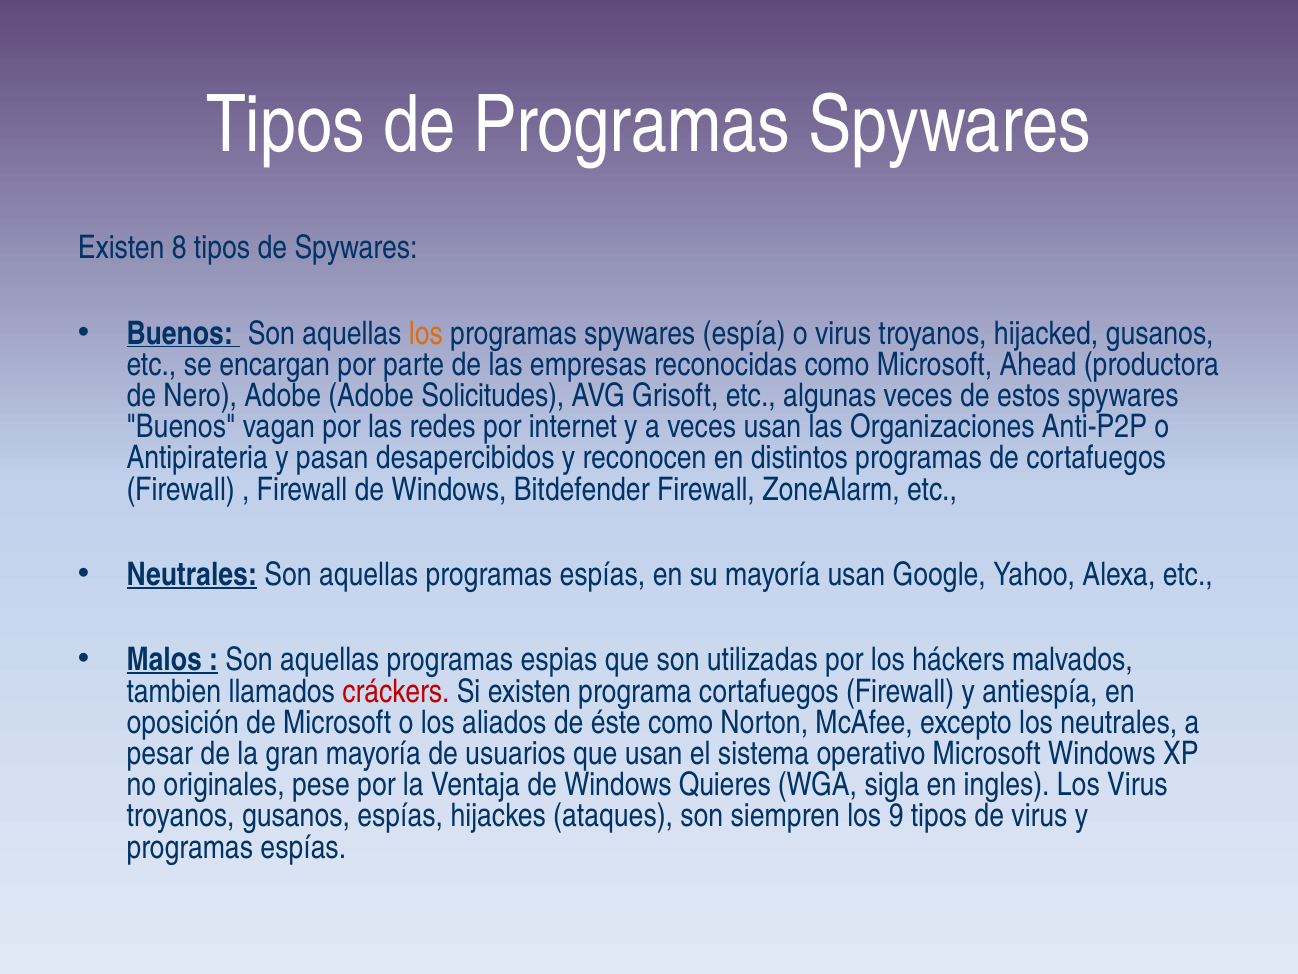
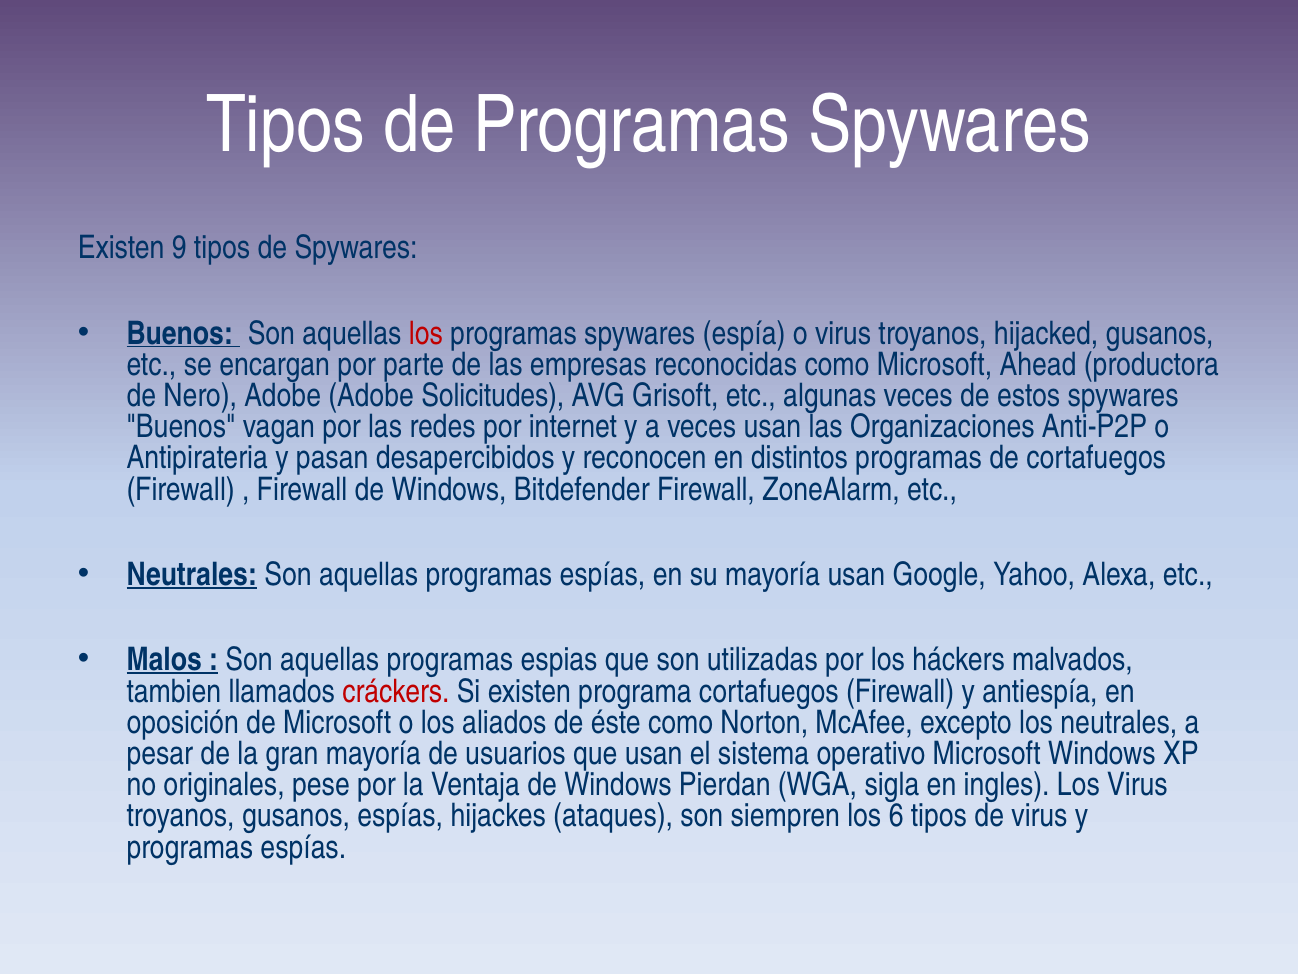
8: 8 -> 9 (179, 248)
los colour: orange -> red (426, 333)
Quieres: Quieres -> Pierdan (725, 785)
9: 9 -> 6 (896, 816)
